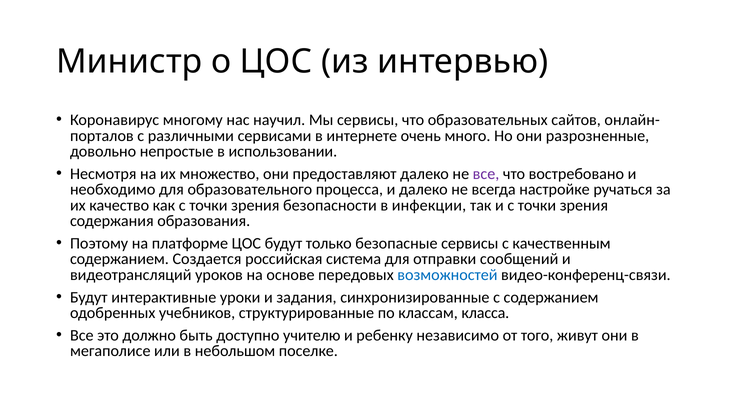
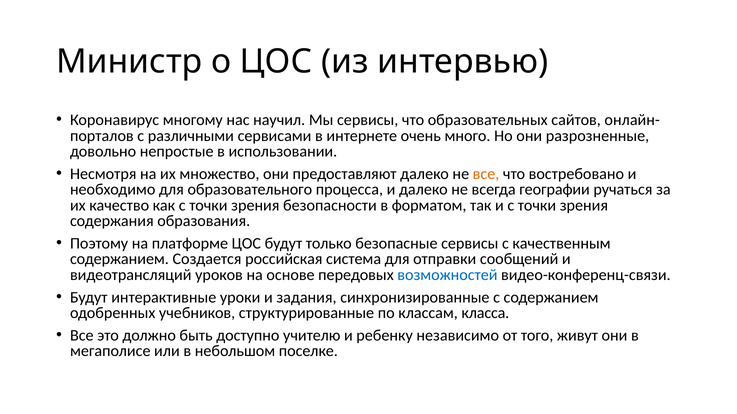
все colour: purple -> orange (486, 174)
настройке: настройке -> географии (555, 190)
инфекции: инфекции -> форматом (429, 206)
